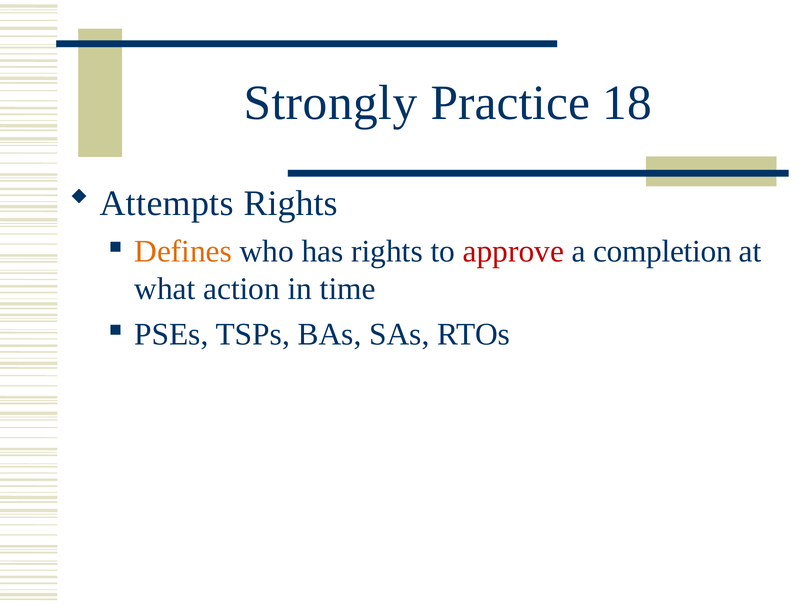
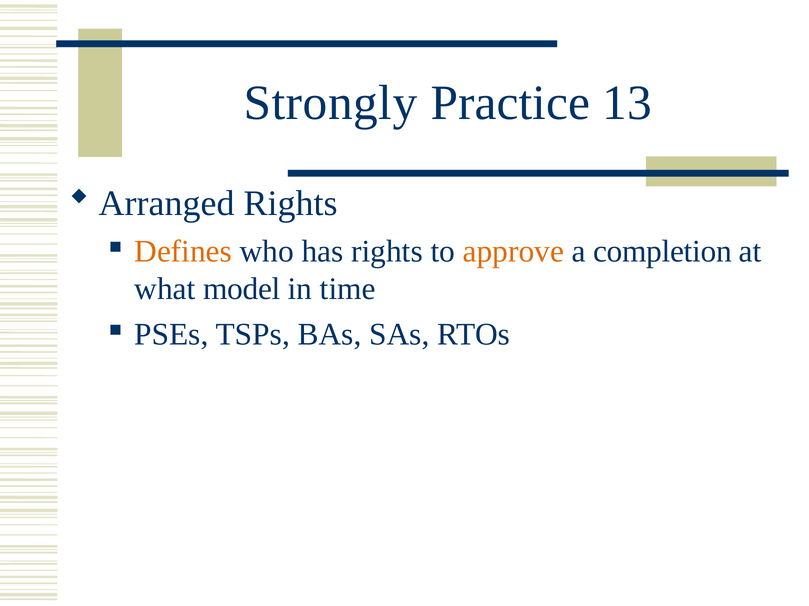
18: 18 -> 13 (627, 103)
Attempts: Attempts -> Arranged (167, 204)
approve colour: red -> orange (513, 251)
action: action -> model (242, 289)
